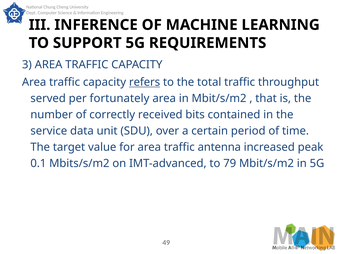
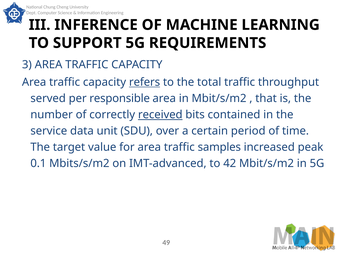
fortunately: fortunately -> responsible (120, 98)
received underline: none -> present (160, 114)
antenna: antenna -> samples (219, 147)
79: 79 -> 42 (230, 163)
